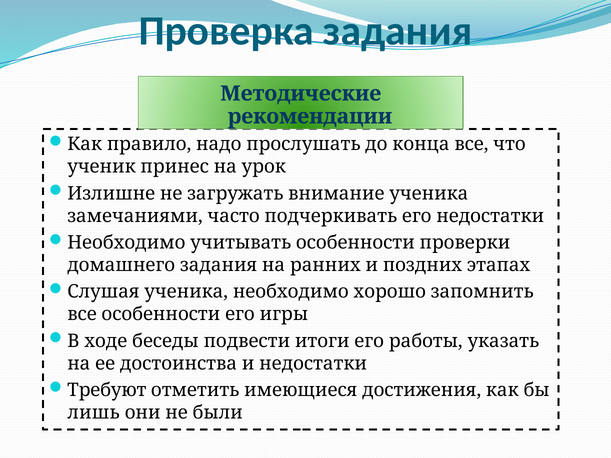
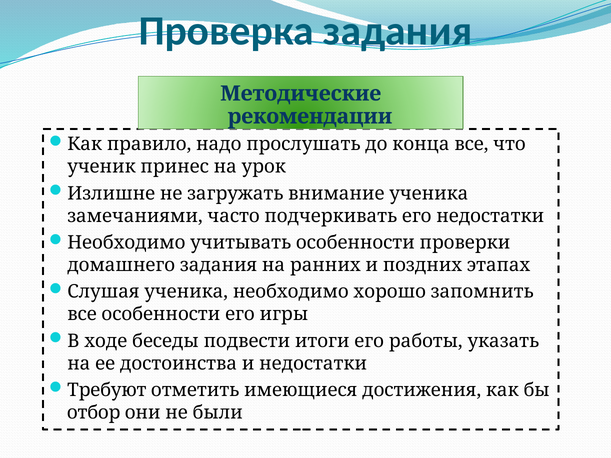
лишь: лишь -> отбор (94, 413)
